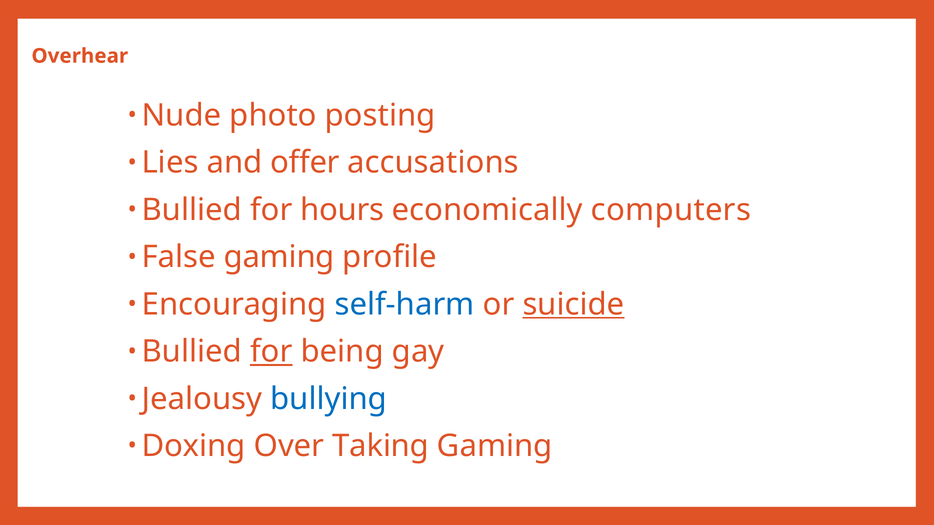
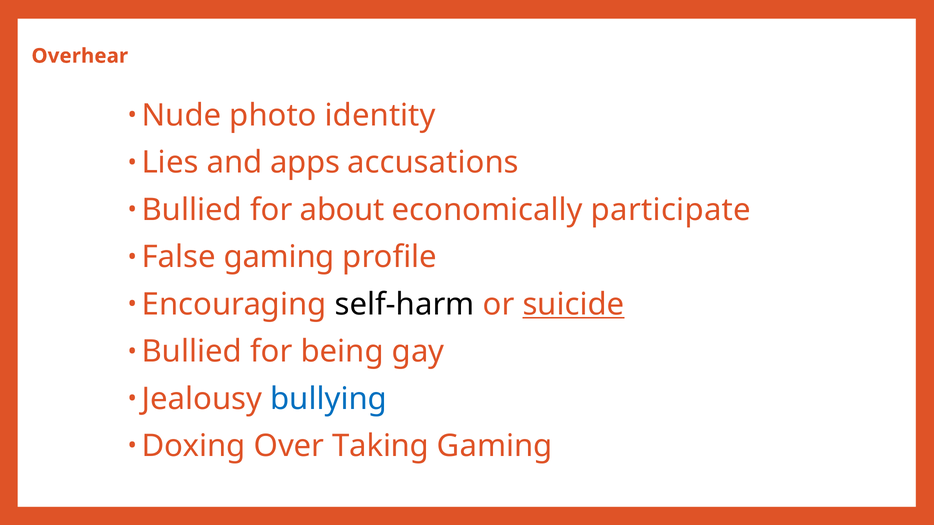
posting: posting -> identity (380, 116)
offer: offer -> apps (305, 163)
hours: hours -> about (342, 210)
computers: computers -> participate (671, 210)
self-harm colour: blue -> black (405, 305)
for underline: present -> none (271, 352)
